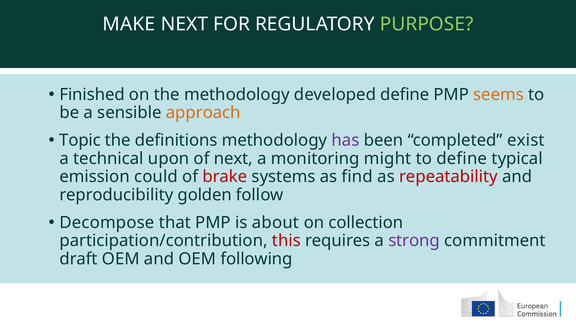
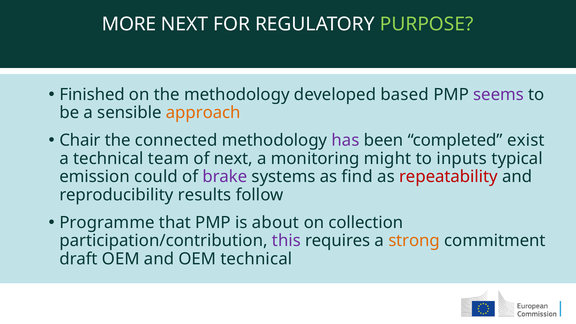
MAKE: MAKE -> MORE (129, 24)
developed define: define -> based (405, 95)
seems colour: orange -> purple (499, 95)
Topic: Topic -> Chair (80, 140)
definitions: definitions -> connected (176, 140)
upon: upon -> team (169, 159)
to define: define -> inputs (462, 159)
brake colour: red -> purple (225, 177)
golden: golden -> results (205, 195)
Decompose: Decompose -> Programme (107, 223)
this colour: red -> purple (286, 241)
strong colour: purple -> orange (414, 241)
OEM following: following -> technical (256, 259)
